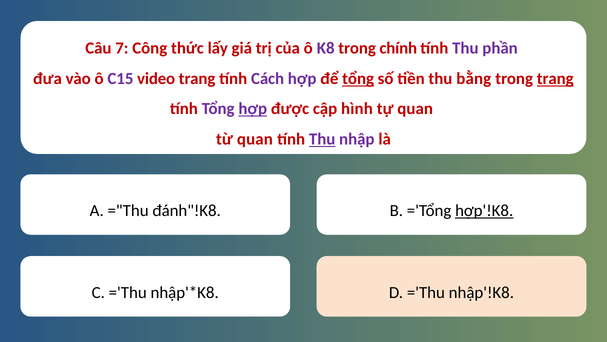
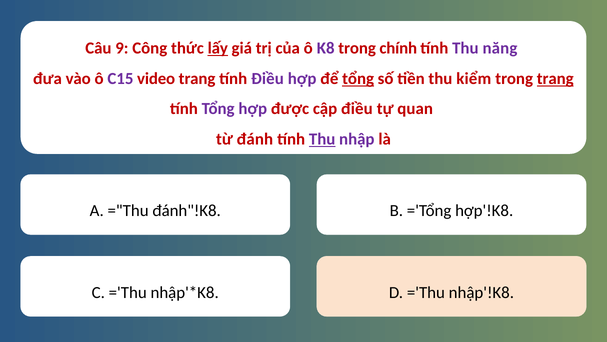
7: 7 -> 9 (122, 48)
lấy underline: none -> present (218, 48)
phần: phần -> năng (500, 48)
tính Cách: Cách -> Điều (267, 78)
bằng: bằng -> kiểm (474, 78)
hợp underline: present -> none (253, 109)
cập hình: hình -> điều (357, 109)
từ quan: quan -> đánh (255, 139)
hợp'!K8 underline: present -> none (484, 210)
